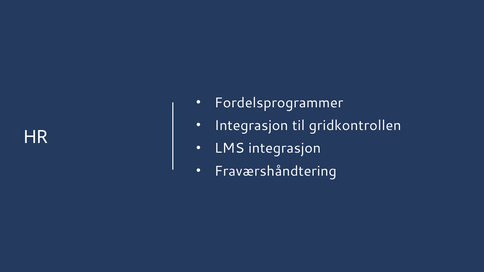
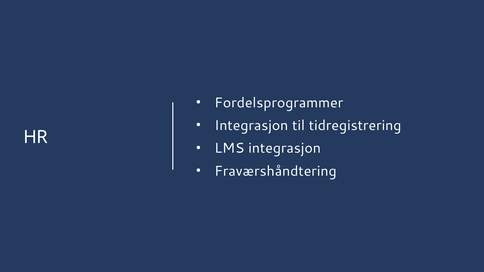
gridkontrollen: gridkontrollen -> tidregistrering (355, 126)
